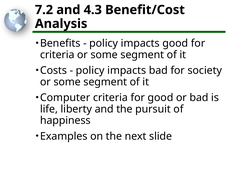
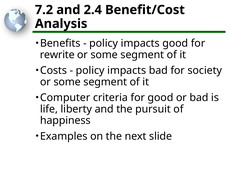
4.3: 4.3 -> 2.4 (93, 10)
criteria: criteria -> rewrite (57, 55)
